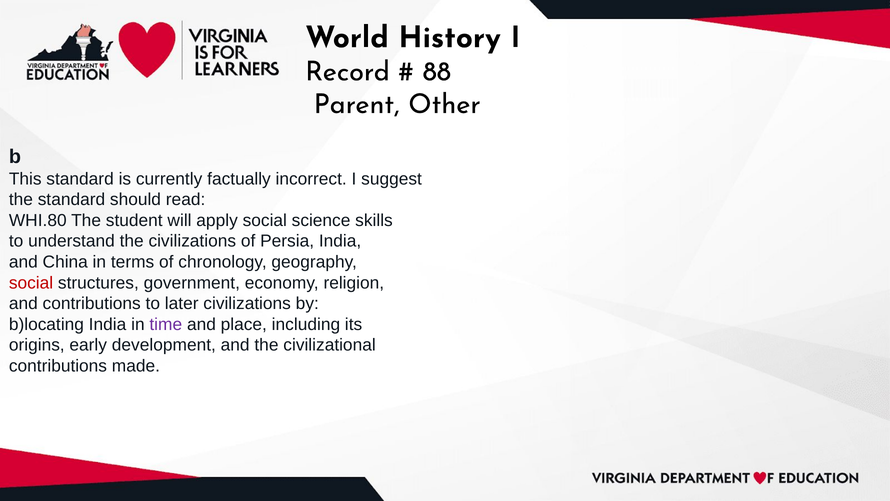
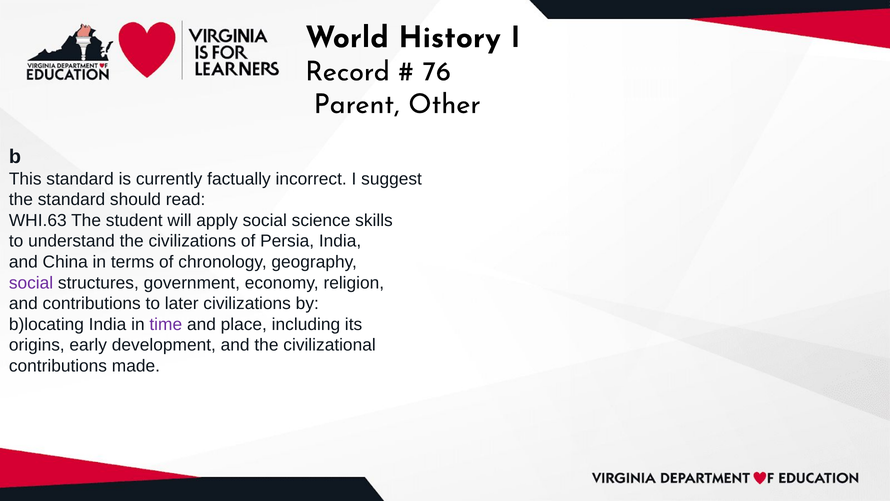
88: 88 -> 76 (437, 71)
WHI.80: WHI.80 -> WHI.63 (38, 220)
social colour: red -> purple (31, 283)
